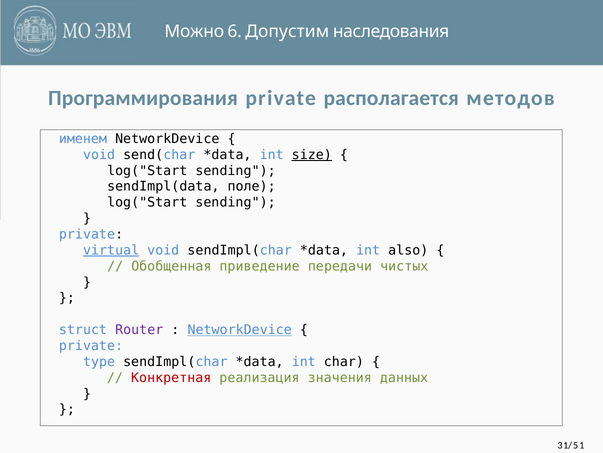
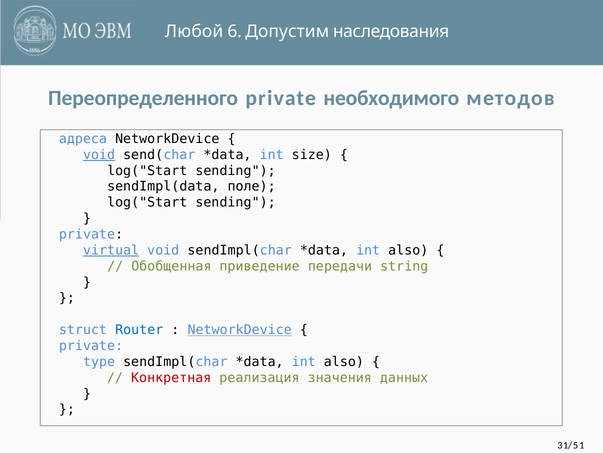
Можно: Можно -> Любой (194, 31)
Программирования: Программирования -> Переопределенного (143, 98)
располагается: располагается -> необходимого (391, 98)
именем: именем -> адреса (83, 139)
void underline: none -> present (99, 155)
size underline: present -> none (312, 155)
чистых: чистых -> string (404, 266)
Router colour: purple -> blue (139, 330)
char: char -> also (344, 362)
